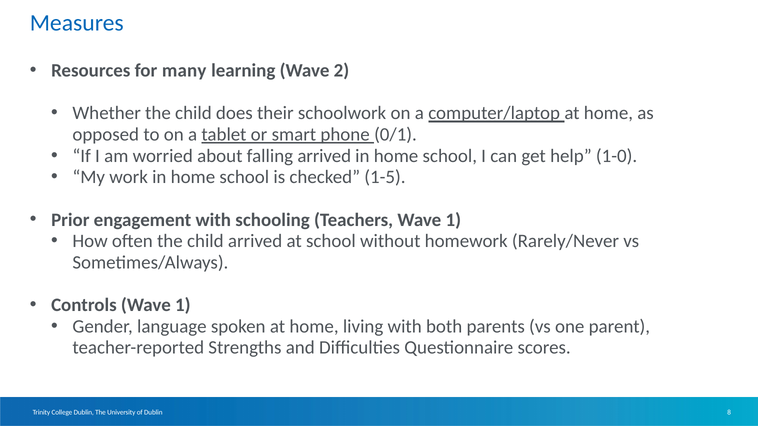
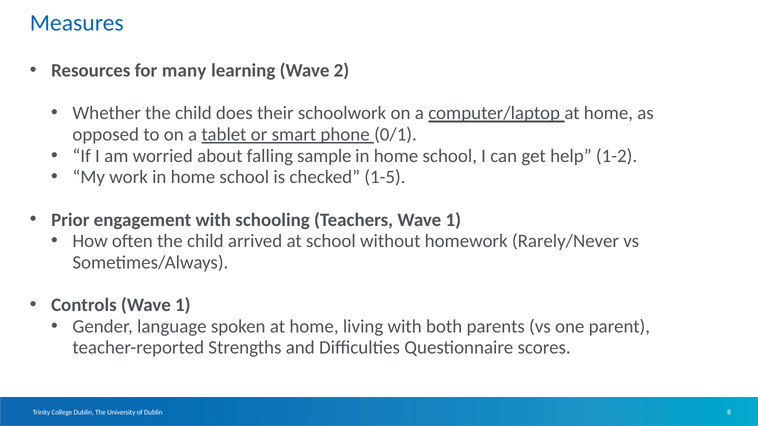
falling arrived: arrived -> sample (324, 156)
1-0: 1-0 -> 1-2 (617, 156)
